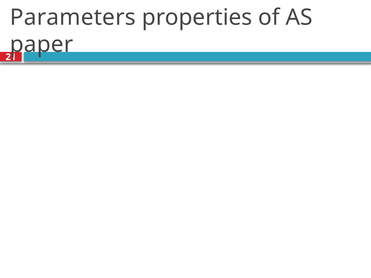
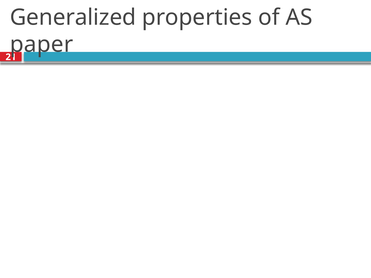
Parameters: Parameters -> Generalized (73, 17)
